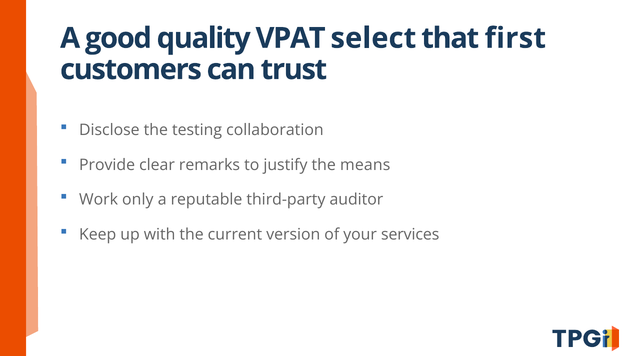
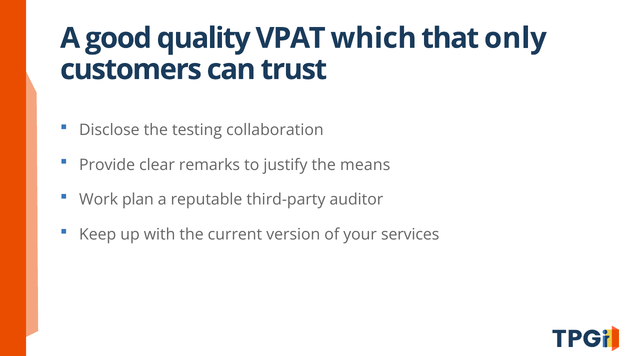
select: select -> which (374, 38)
first: first -> only (515, 38)
only: only -> plan (138, 200)
